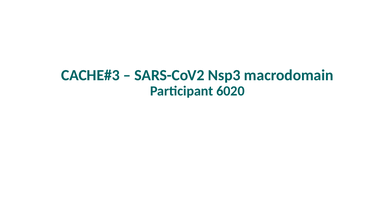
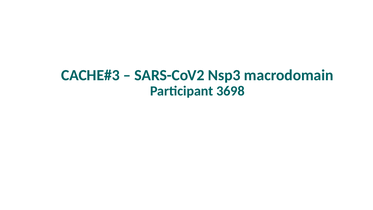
6020: 6020 -> 3698 (230, 91)
